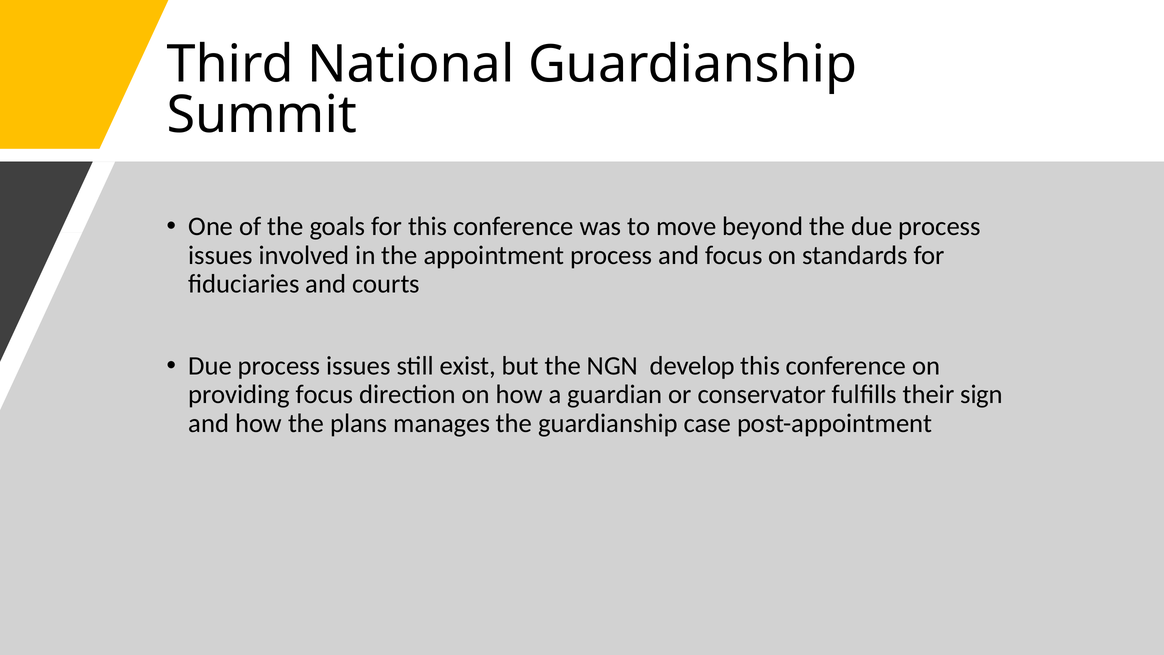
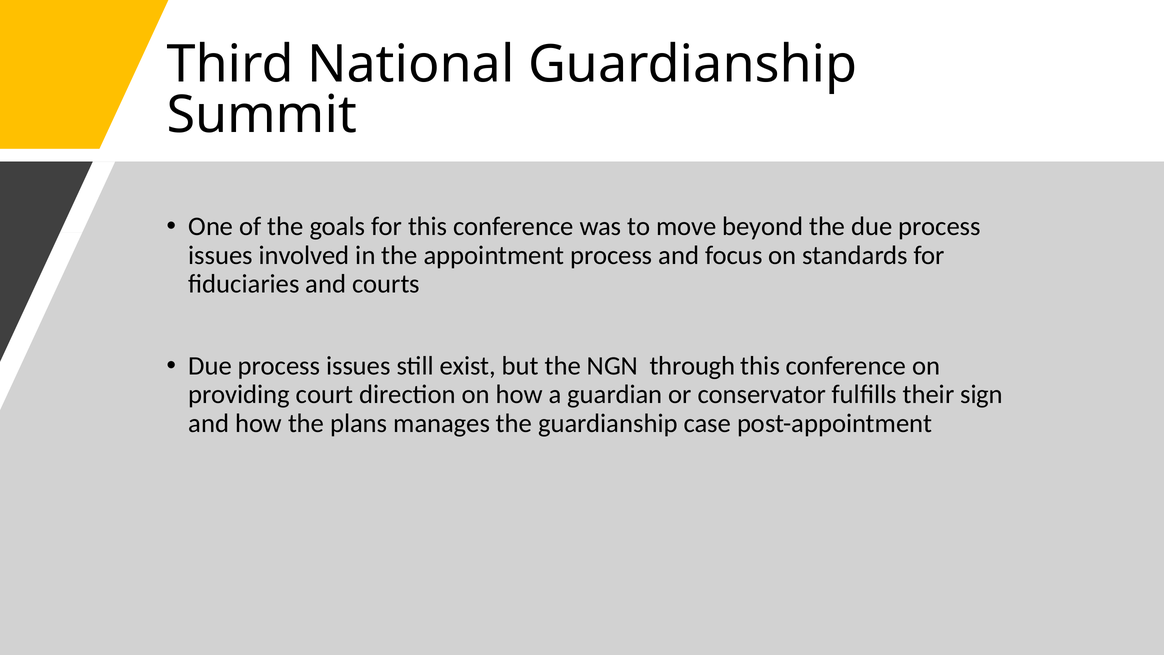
develop: develop -> through (692, 366)
providing focus: focus -> court (325, 394)
